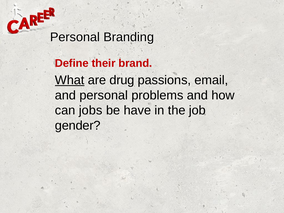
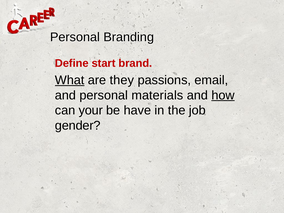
their: their -> start (104, 63)
drug: drug -> they (122, 80)
problems: problems -> materials (157, 95)
how underline: none -> present (223, 95)
jobs: jobs -> your (91, 110)
